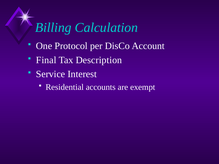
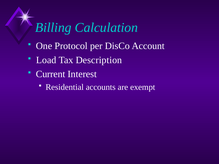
Final: Final -> Load (46, 60)
Service: Service -> Current (51, 74)
